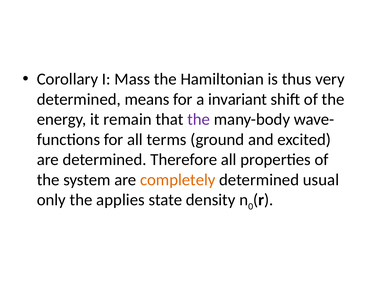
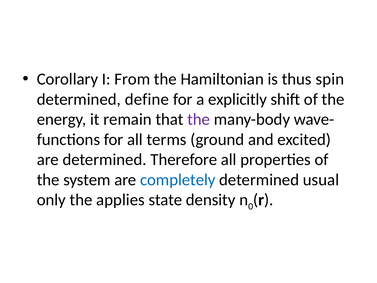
Mass: Mass -> From (132, 79)
very: very -> spin (330, 79)
means: means -> define (147, 99)
invariant: invariant -> explicitly (238, 99)
completely colour: orange -> blue (178, 180)
